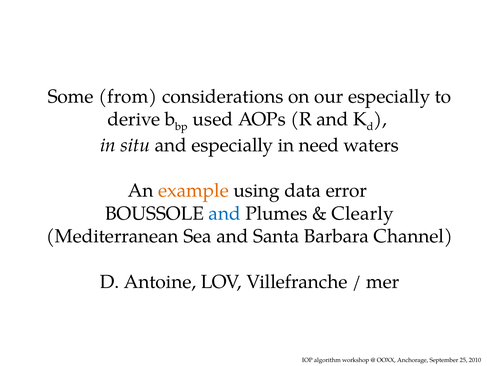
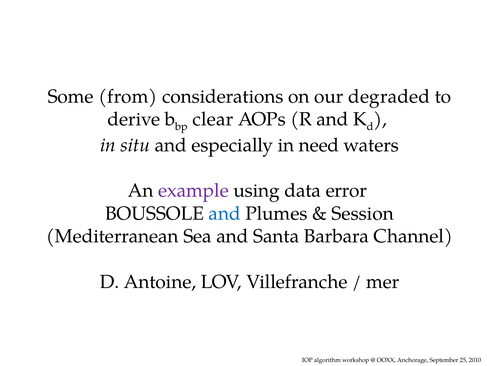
our especially: especially -> degraded (389, 96)
used: used -> clear (213, 119)
example colour: orange -> purple (193, 190)
Clearly: Clearly -> Session (363, 213)
